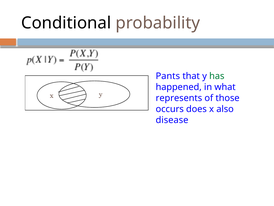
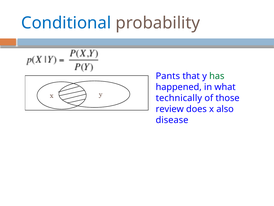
Conditional colour: black -> blue (66, 23)
represents: represents -> technically (179, 98)
occurs: occurs -> review (170, 109)
